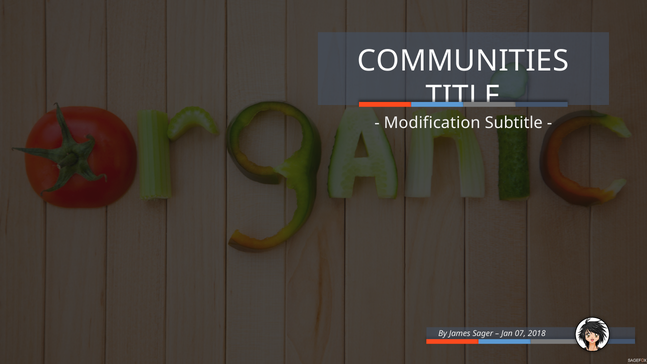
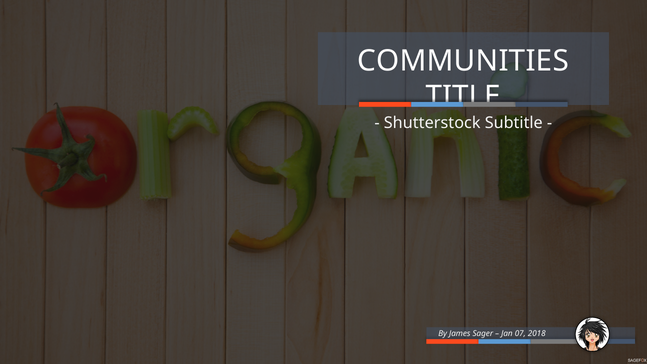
Modification: Modification -> Shutterstock (432, 123)
